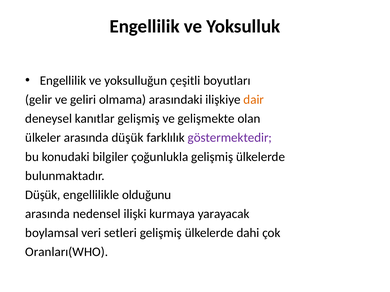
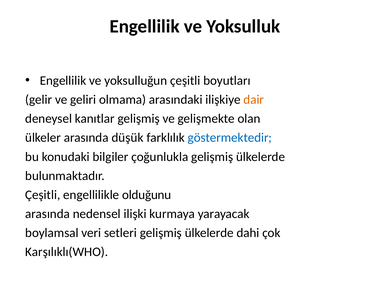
göstermektedir colour: purple -> blue (230, 138)
Düşük: Düşük -> Çeşitli (43, 195)
Oranları(WHO: Oranları(WHO -> Karşılıklı(WHO (67, 252)
